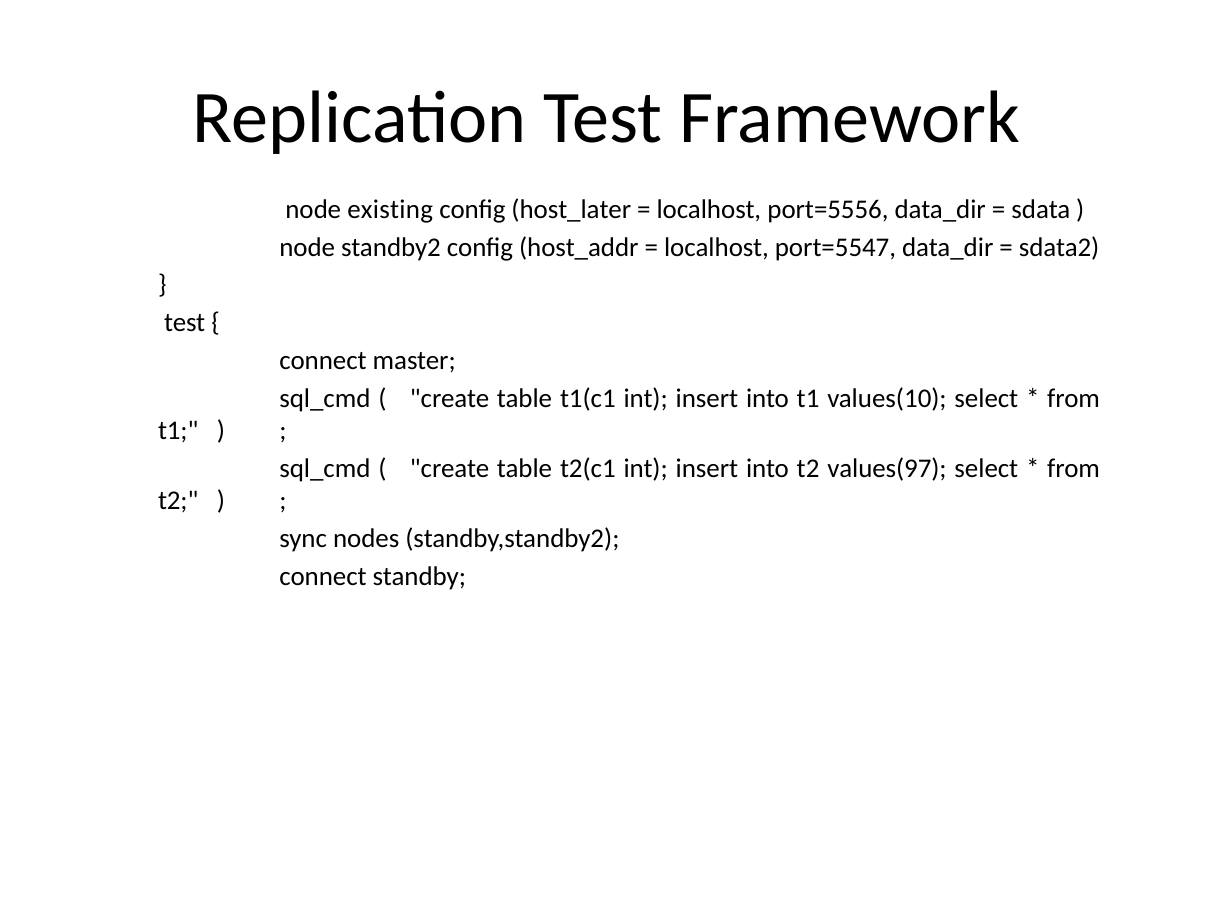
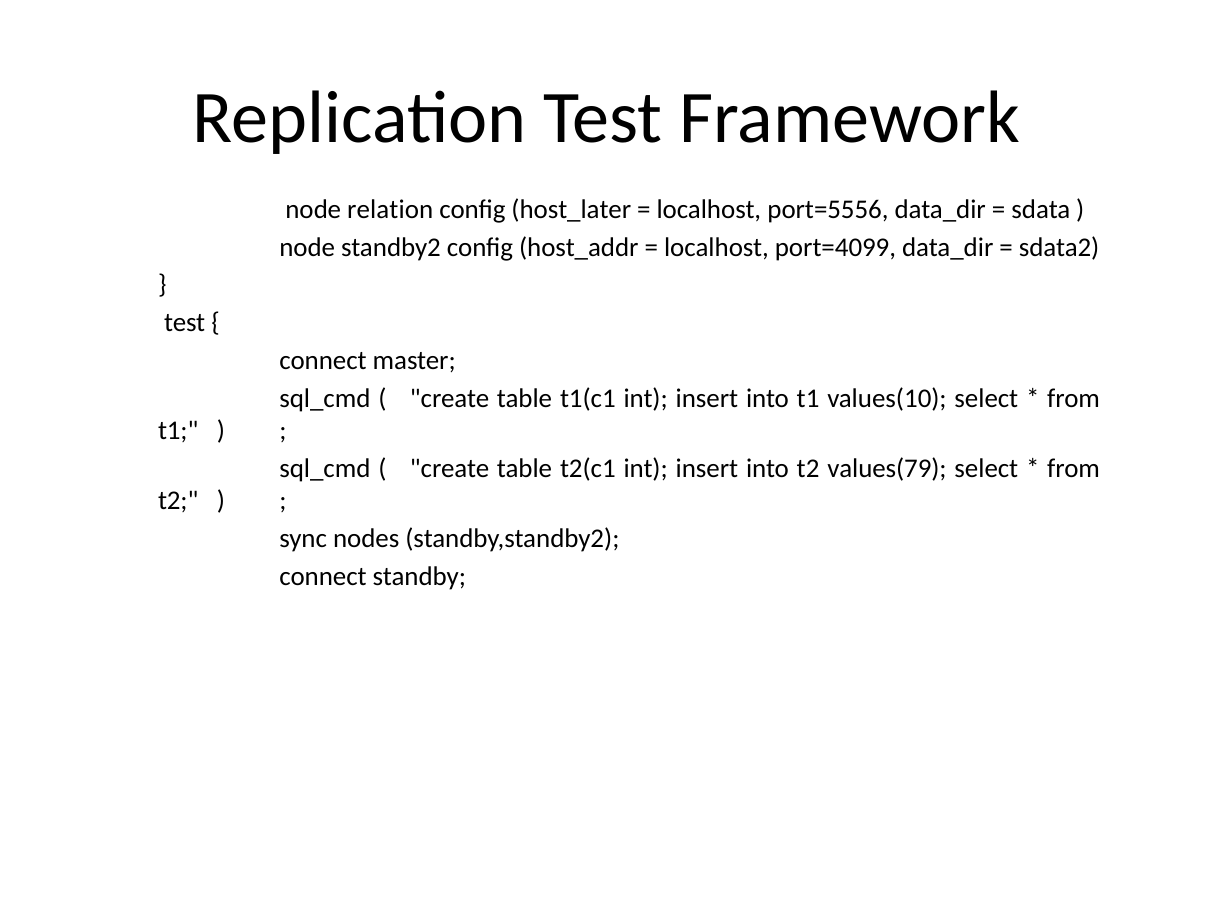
existing: existing -> relation (390, 209)
port=5547: port=5547 -> port=4099 (835, 247)
values(97: values(97 -> values(79 (887, 468)
